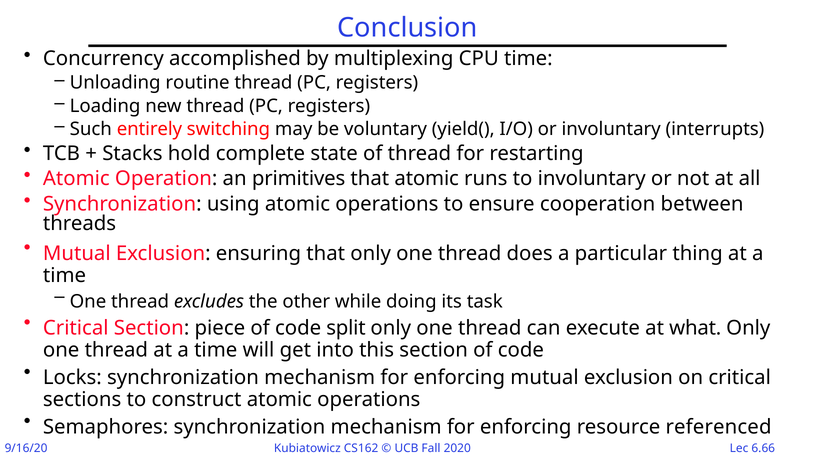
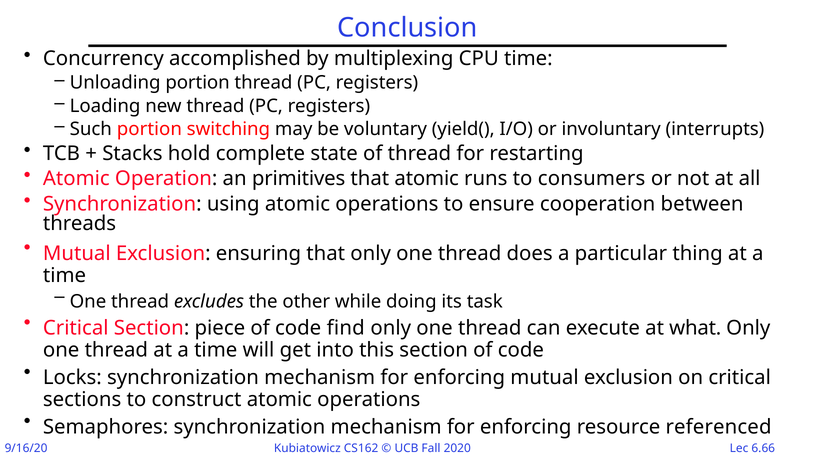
Unloading routine: routine -> portion (198, 83)
Such entirely: entirely -> portion (149, 129)
to involuntary: involuntary -> consumers (592, 179)
split: split -> find (346, 328)
